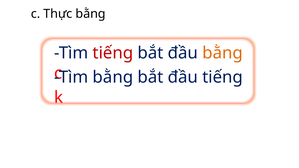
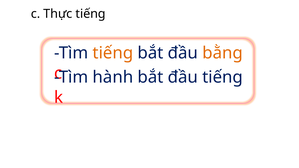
Thực bằng: bằng -> tiếng (91, 14)
tiếng colour: red -> orange (113, 53)
bằng: bằng -> hành (113, 77)
